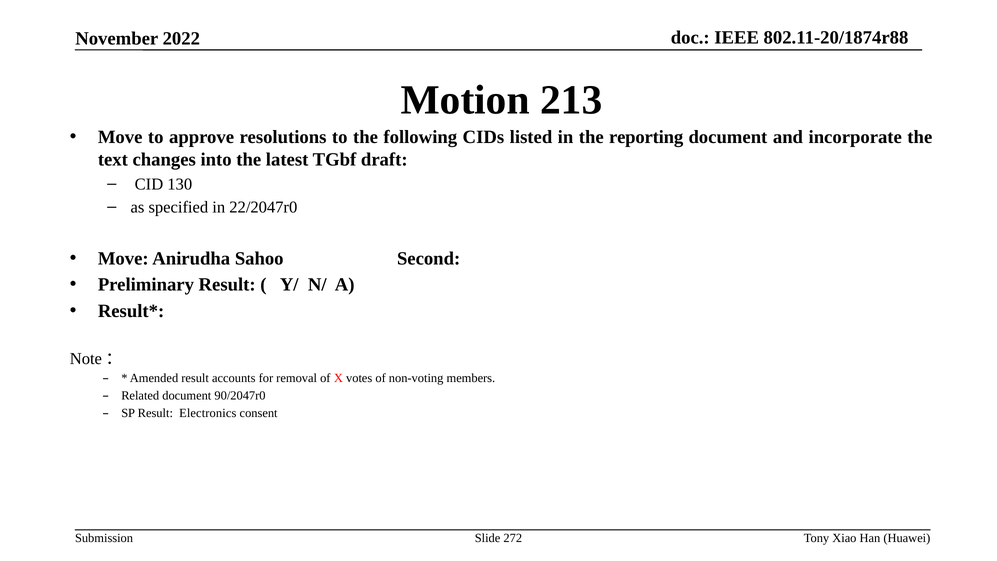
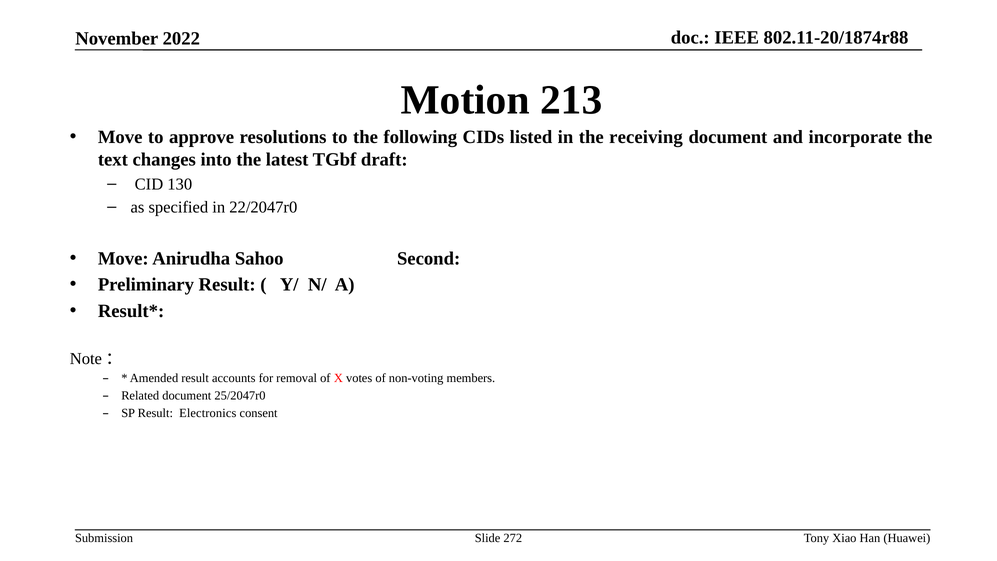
reporting: reporting -> receiving (646, 137)
90/2047r0: 90/2047r0 -> 25/2047r0 (240, 396)
